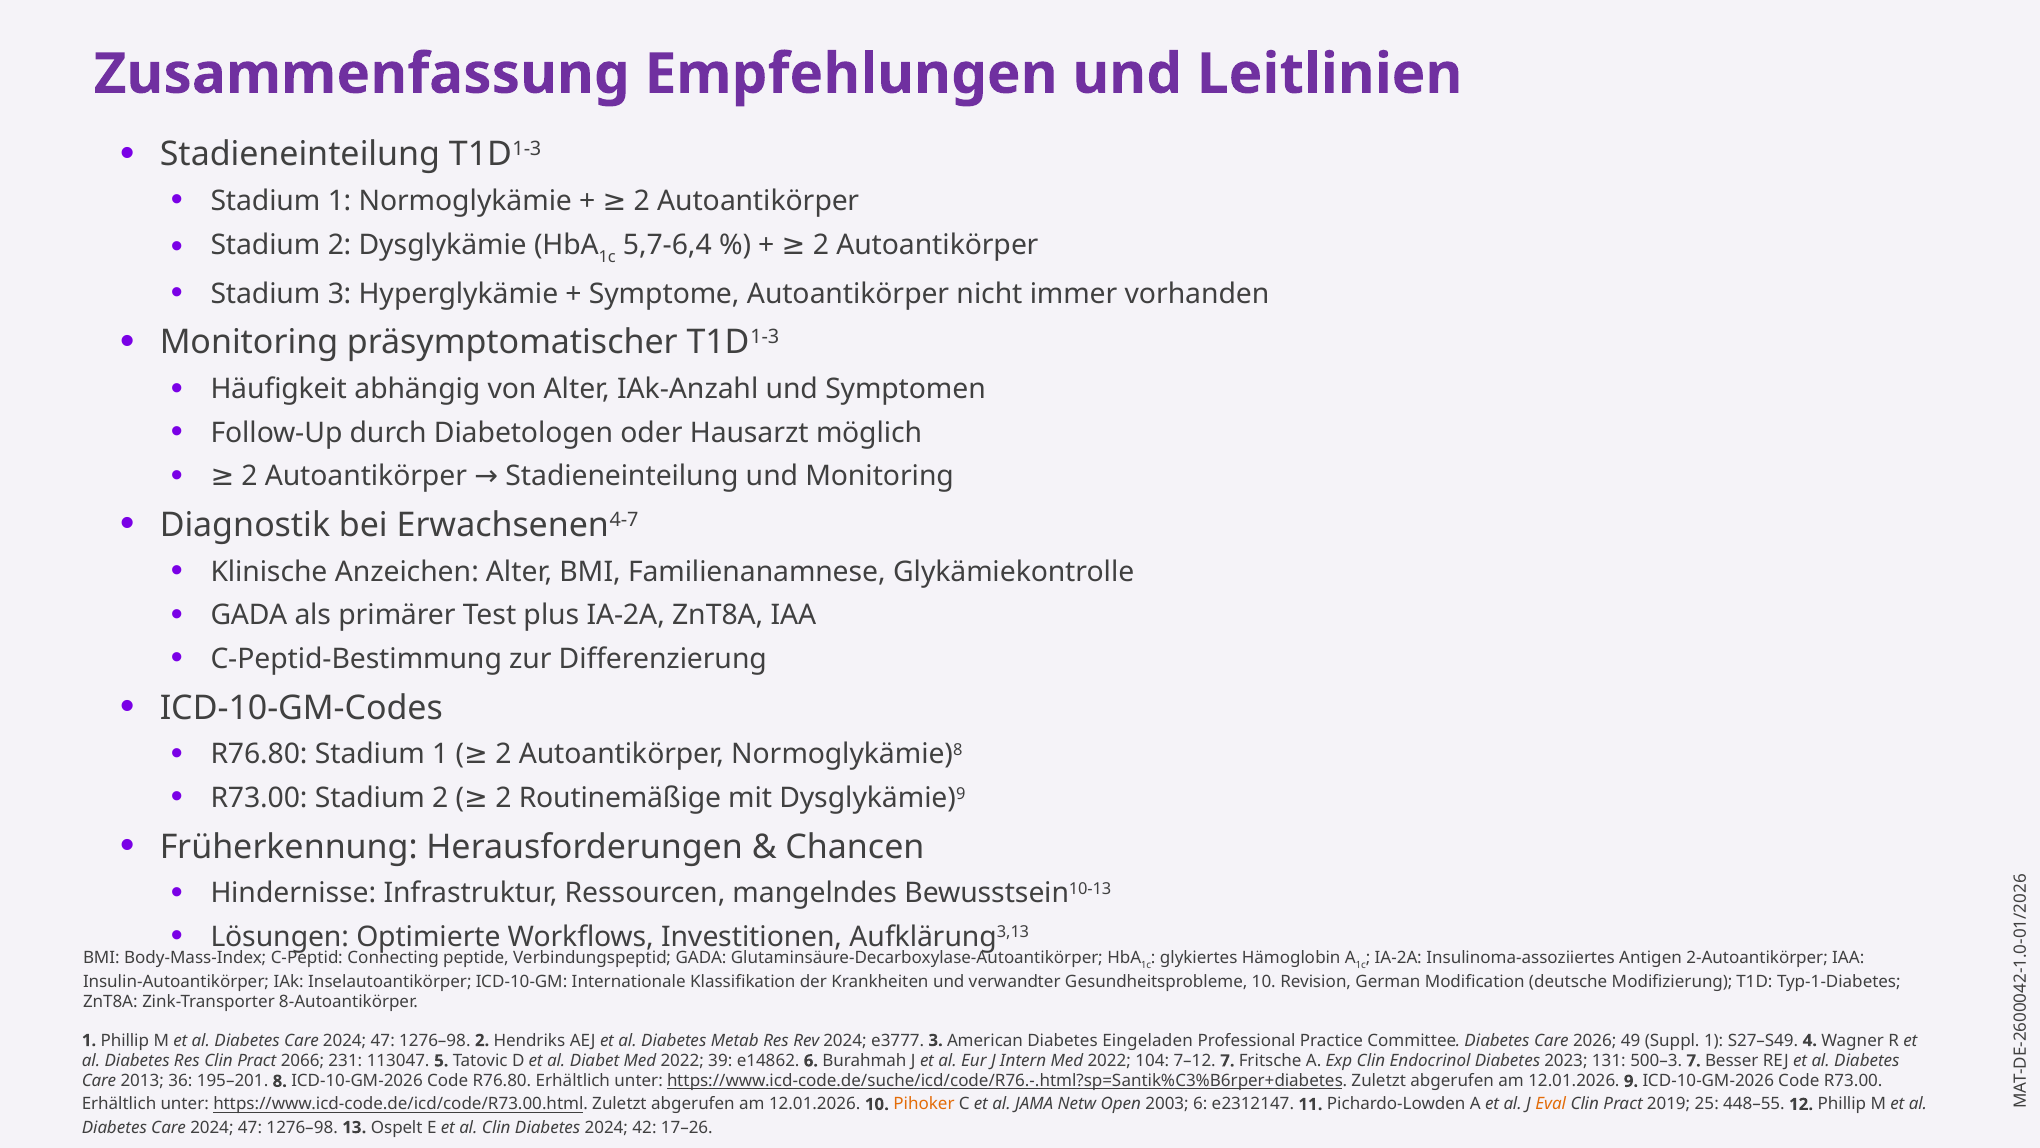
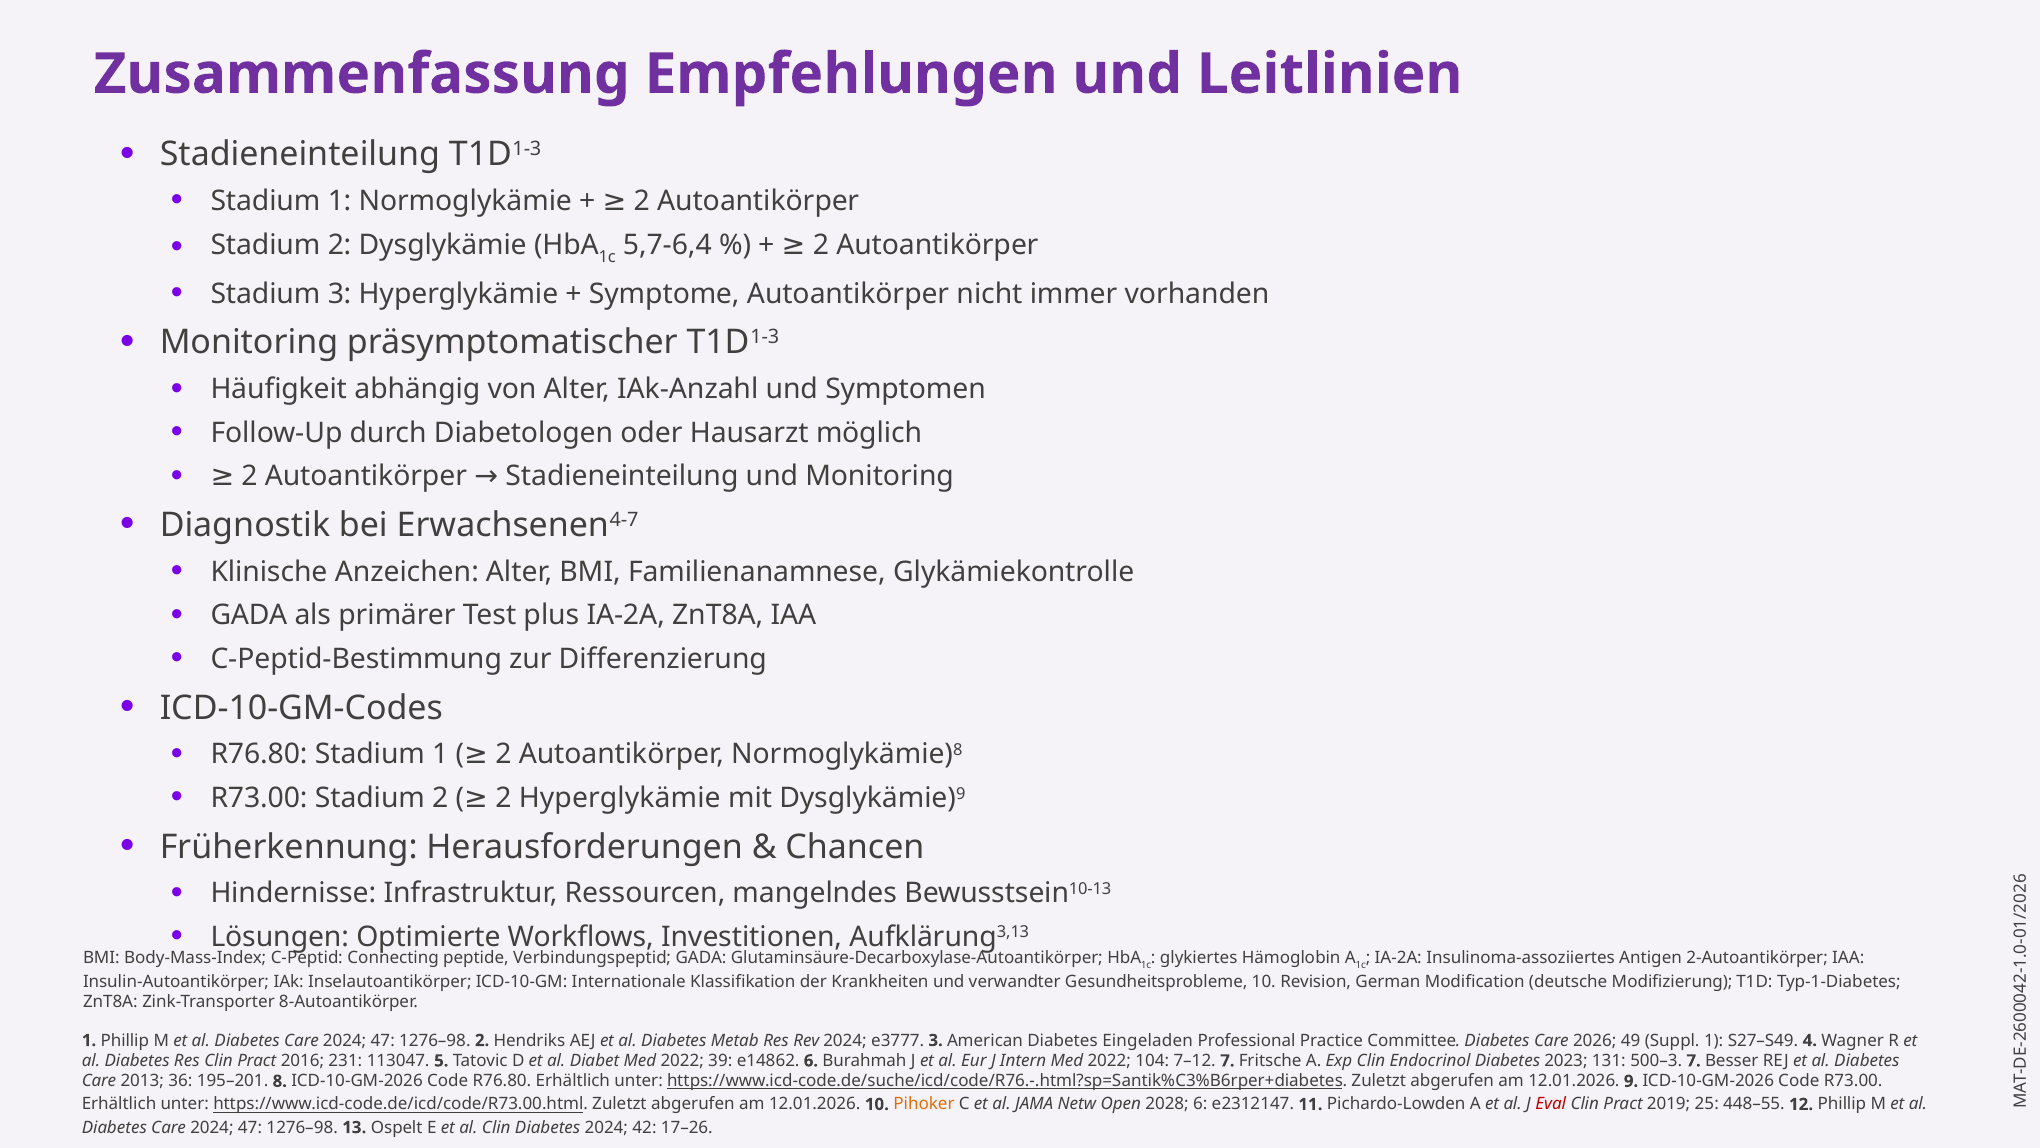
2 Routinemäßige: Routinemäßige -> Hyperglykämie (620, 798)
2066: 2066 -> 2016 (302, 1060)
2003: 2003 -> 2028 (1167, 1104)
Eval colour: orange -> red (1551, 1104)
